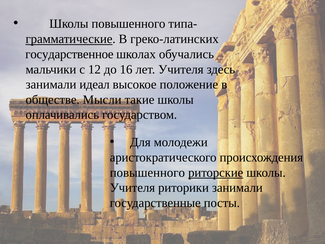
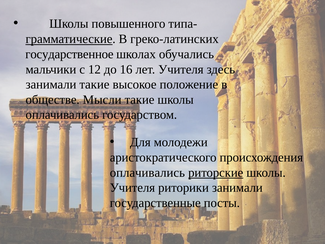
занимали идеал: идеал -> такие (94, 84)
повышенного: повышенного -> оплачивались (147, 172)
